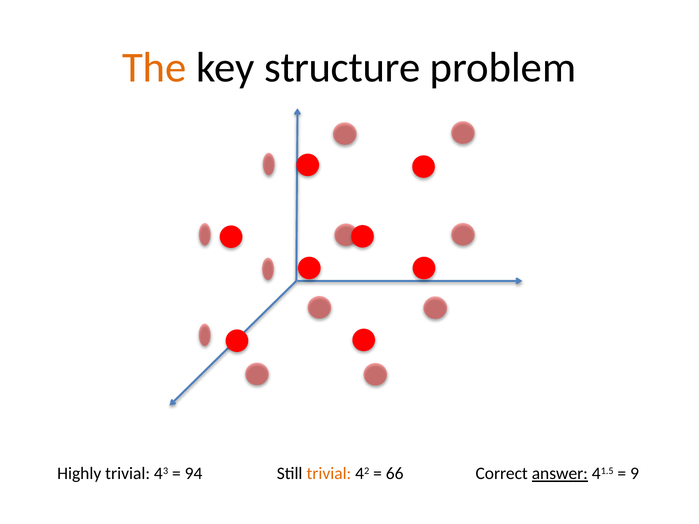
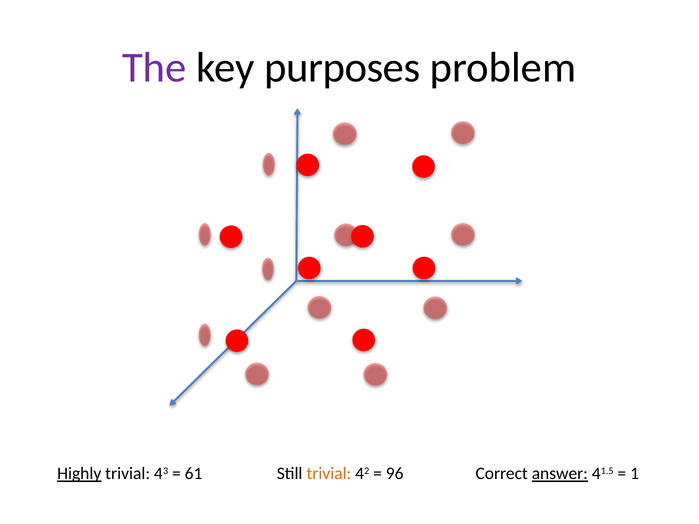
The colour: orange -> purple (154, 68)
structure: structure -> purposes (342, 68)
Highly underline: none -> present (79, 474)
94: 94 -> 61 (194, 474)
66: 66 -> 96 (395, 474)
9: 9 -> 1 (635, 474)
